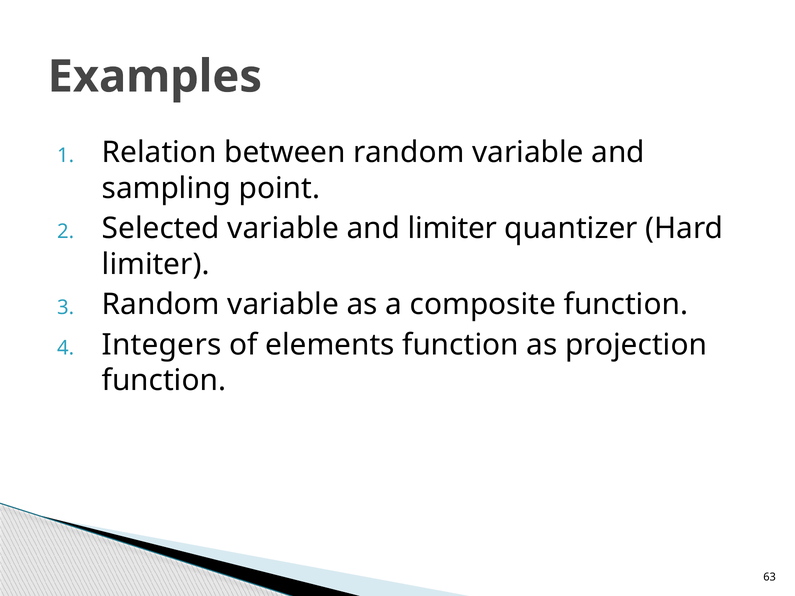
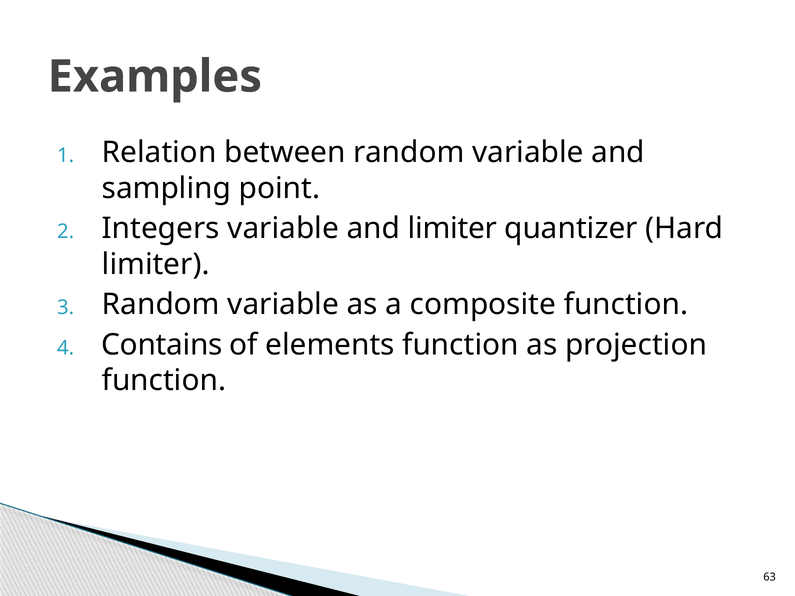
Selected: Selected -> Integers (161, 229)
Integers: Integers -> Contains (162, 345)
